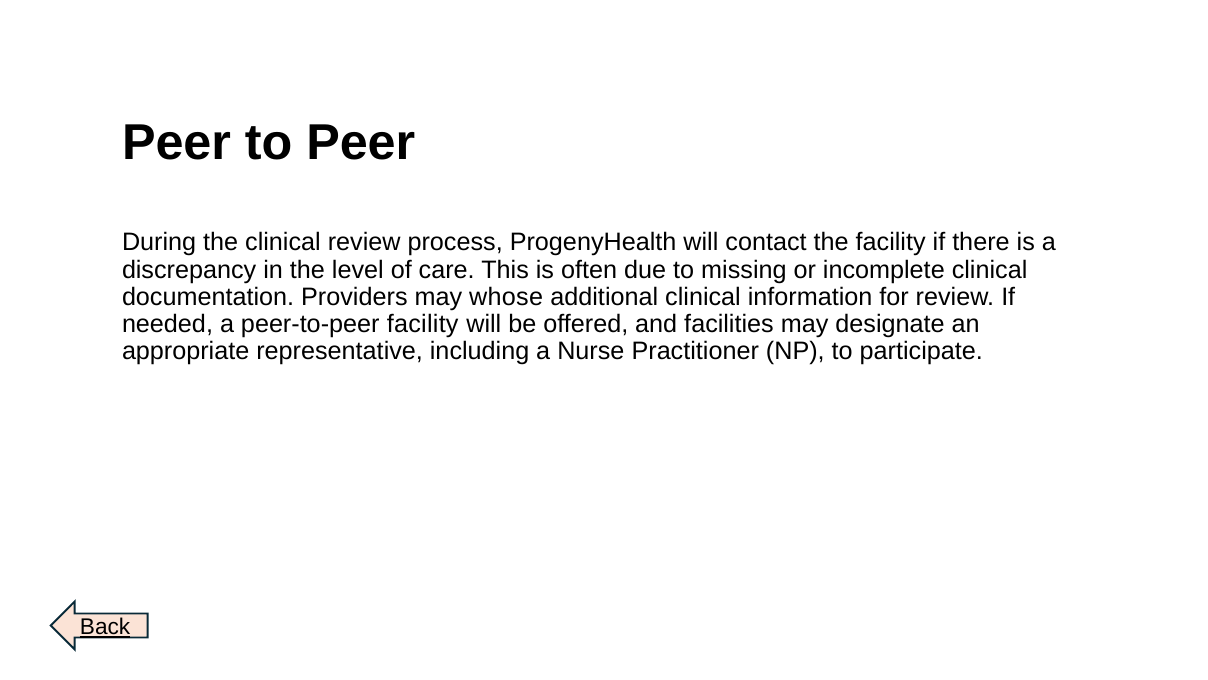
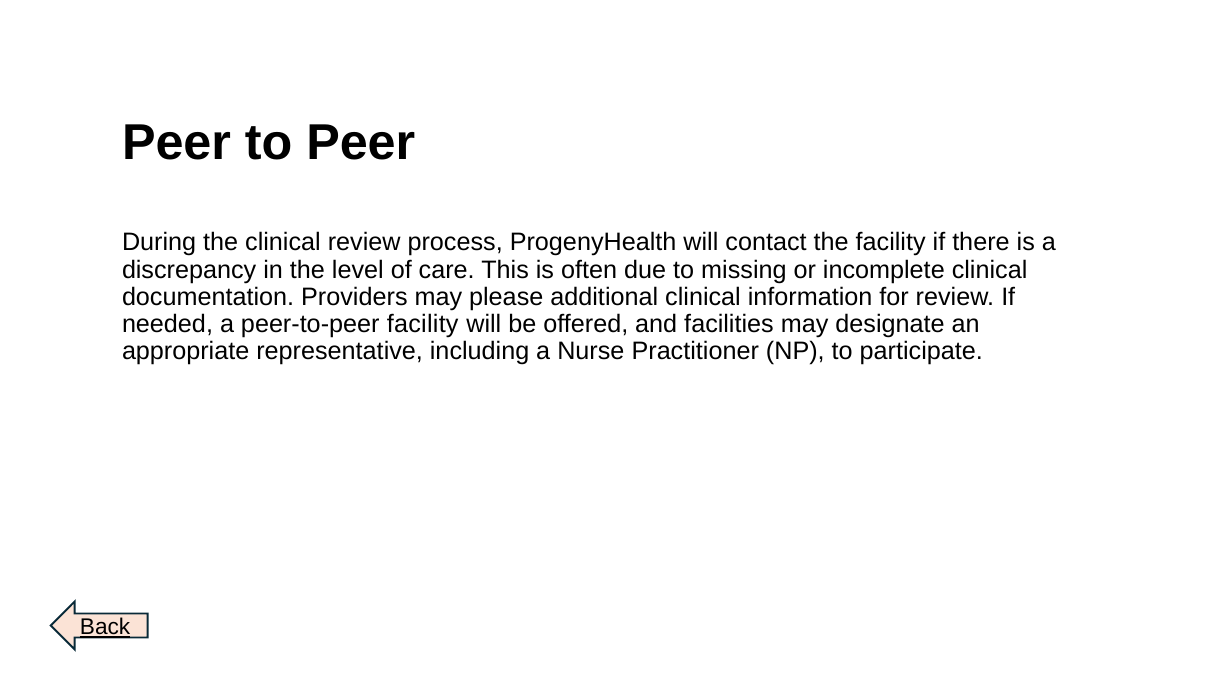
whose: whose -> please (506, 297)
